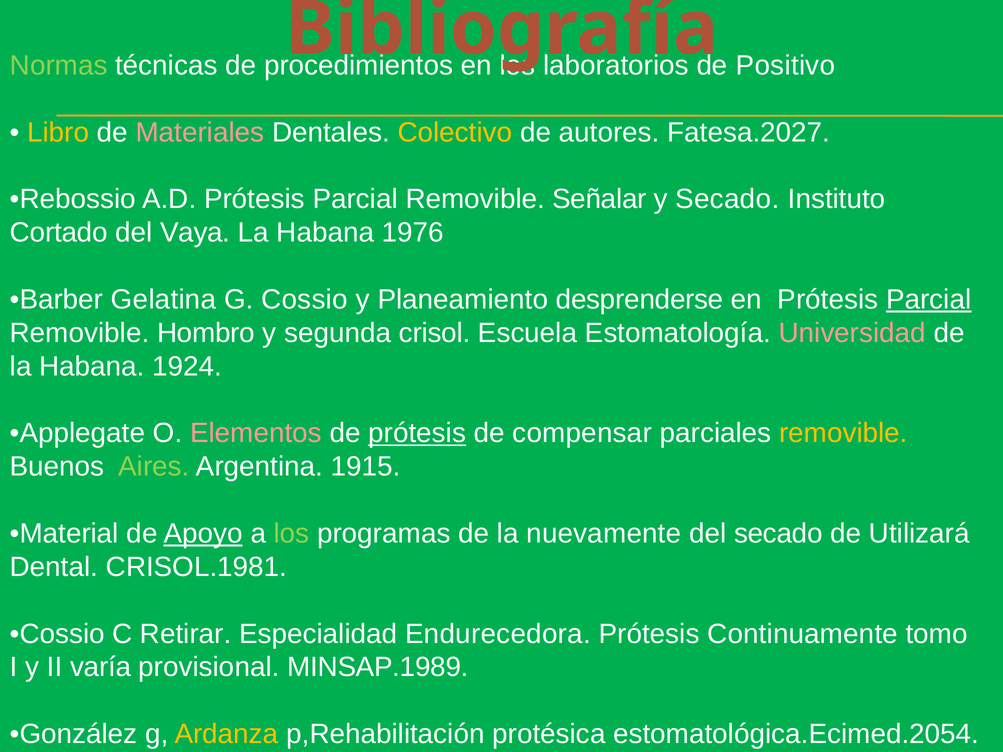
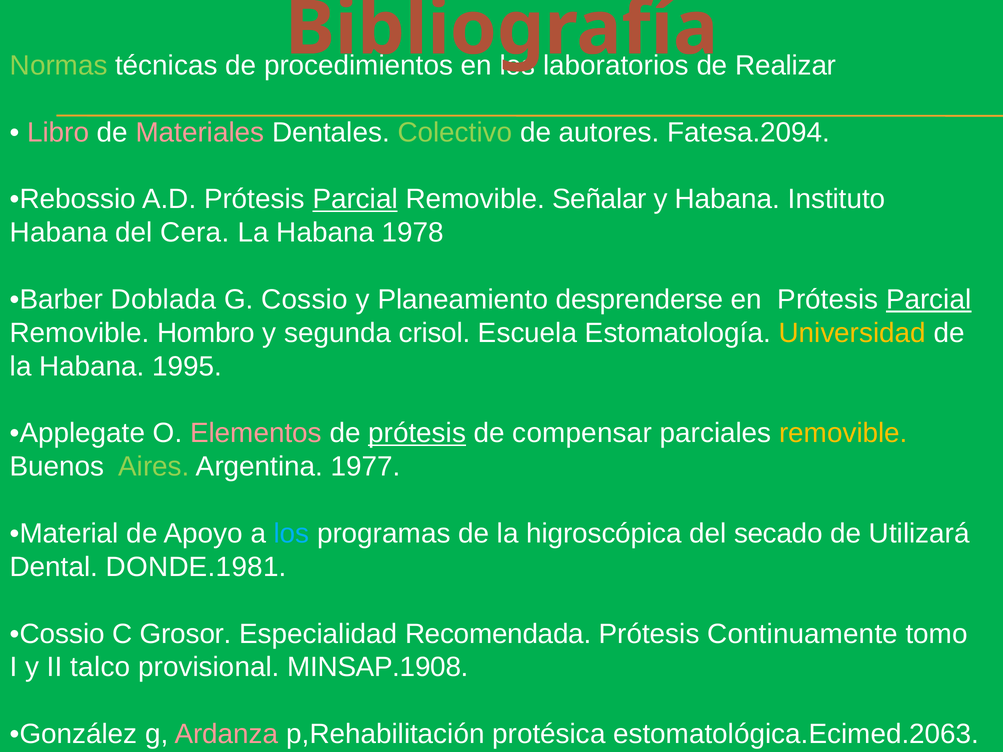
Positivo: Positivo -> Realizar (786, 65)
Libro colour: yellow -> pink (58, 132)
Colectivo colour: yellow -> light green (455, 132)
Fatesa.2027: Fatesa.2027 -> Fatesa.2094 (749, 132)
Parcial underline: none -> present (355, 199)
y Secado: Secado -> Habana (727, 199)
Cortado: Cortado -> Habana (59, 233)
Vaya: Vaya -> Cera (195, 233)
1976: 1976 -> 1978 (413, 233)
Gelatina: Gelatina -> Doblada (164, 300)
Universidad colour: pink -> yellow (852, 333)
1924: 1924 -> 1995 (187, 366)
1915: 1915 -> 1977 (366, 467)
Apoyo underline: present -> none (203, 534)
los colour: light green -> light blue (292, 534)
nuevamente: nuevamente -> higroscópica (604, 534)
CRISOL.1981: CRISOL.1981 -> DONDE.1981 (196, 567)
Retirar: Retirar -> Grosor (186, 634)
Endurecedora: Endurecedora -> Recomendada (498, 634)
varía: varía -> talco (100, 668)
MINSAP.1989: MINSAP.1989 -> MINSAP.1908 (378, 668)
Ardanza colour: yellow -> pink (227, 734)
estomatológica.Ecimed.2054: estomatológica.Ecimed.2054 -> estomatológica.Ecimed.2063 (796, 734)
